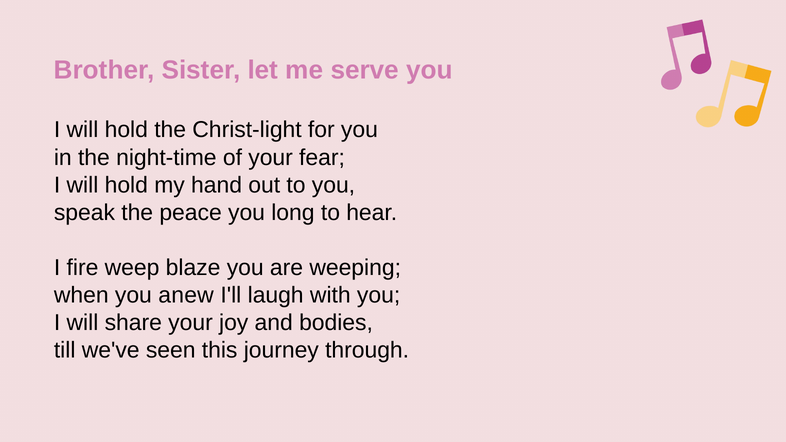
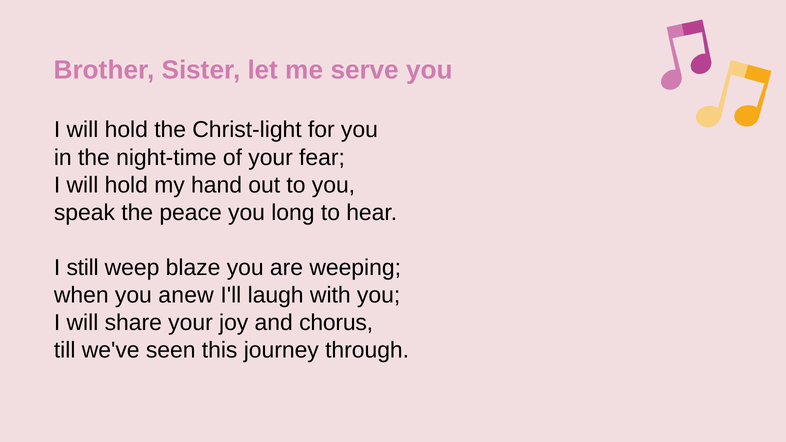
fire: fire -> still (83, 268)
bodies: bodies -> chorus (336, 323)
